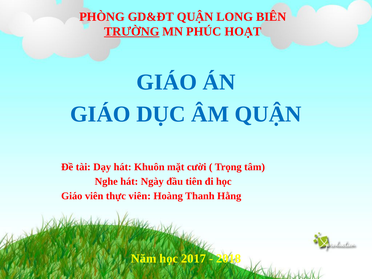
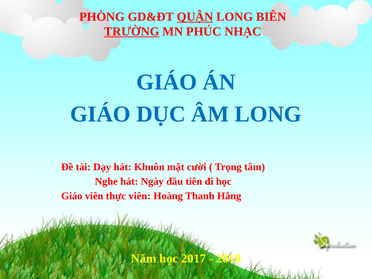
QUẬN underline: none -> present (195, 17)
HOẠT: HOẠT -> NHẠC (243, 32)
ÂM QUẬN: QUẬN -> LONG (268, 114)
